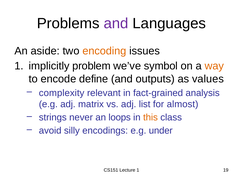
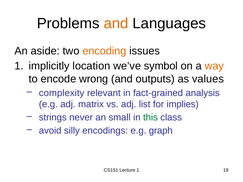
and colour: purple -> orange (116, 24)
problem: problem -> location (91, 66)
define: define -> wrong (94, 79)
almost: almost -> implies (183, 104)
loops: loops -> small (120, 118)
this colour: orange -> green (150, 118)
under: under -> graph (161, 131)
